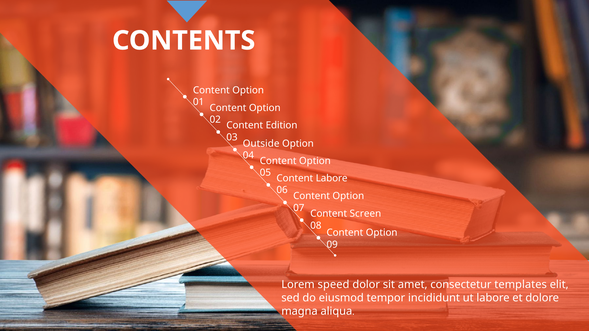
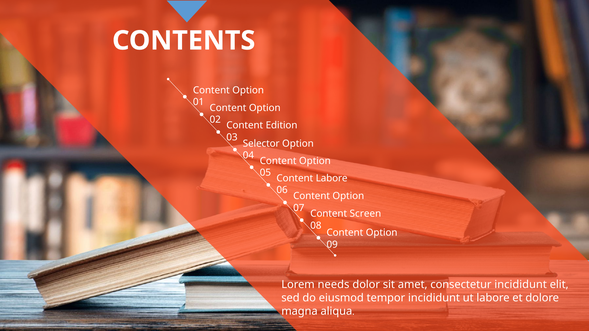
Outside: Outside -> Selector (261, 144)
speed: speed -> needs (334, 285)
consectetur templates: templates -> incididunt (521, 285)
